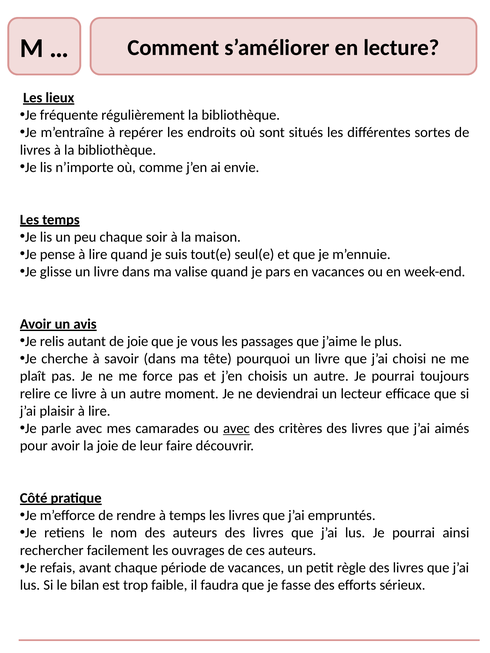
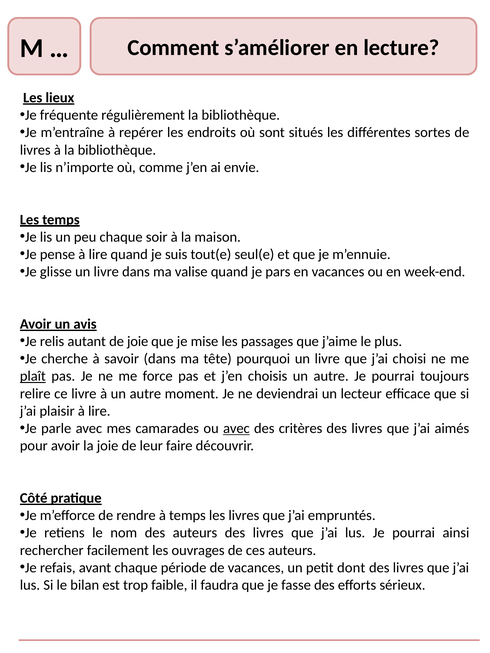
vous: vous -> mise (205, 342)
plaît underline: none -> present (33, 376)
règle: règle -> dont (351, 568)
